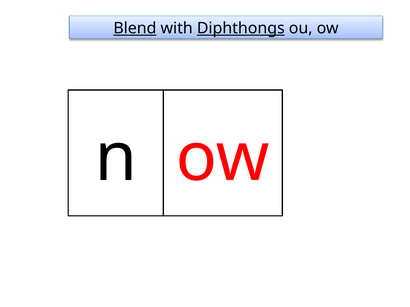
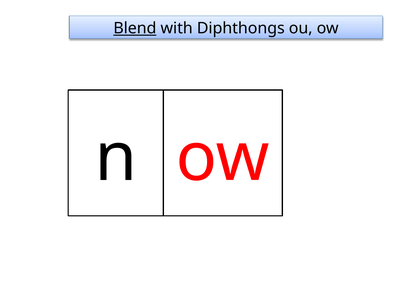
Diphthongs underline: present -> none (241, 28)
